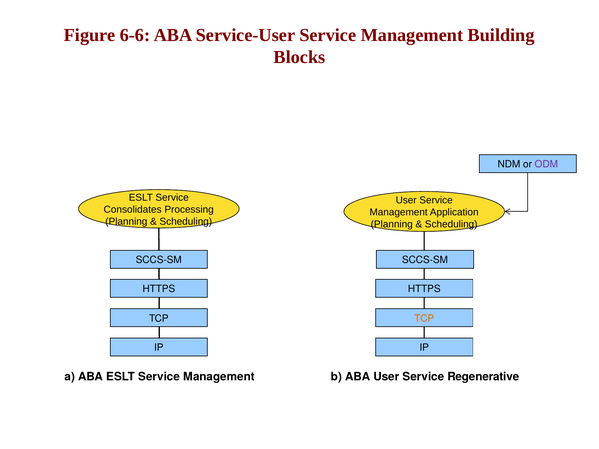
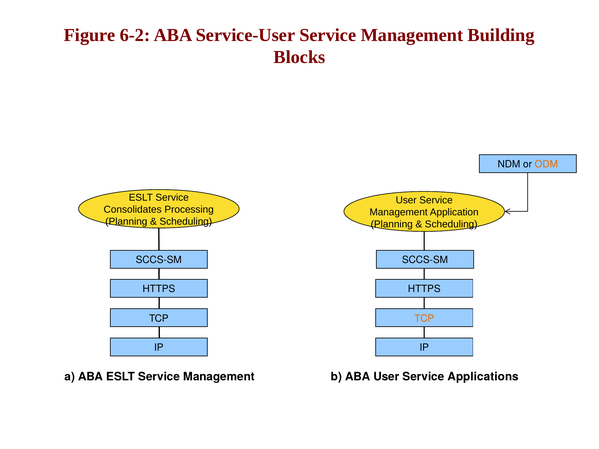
6-6: 6-6 -> 6-2 (135, 35)
ODM colour: purple -> orange (546, 164)
Regenerative: Regenerative -> Applications (483, 377)
